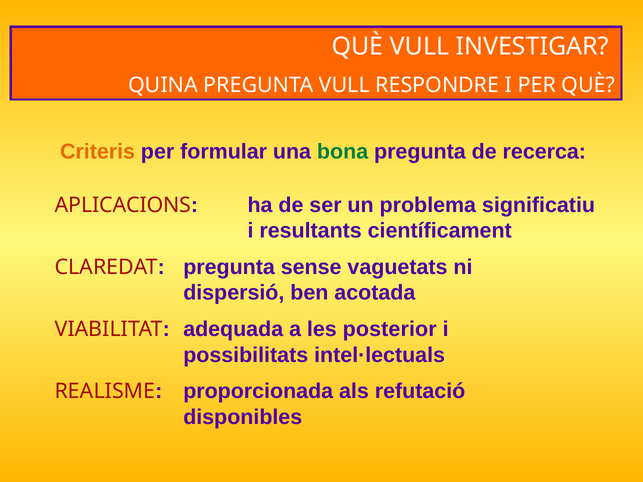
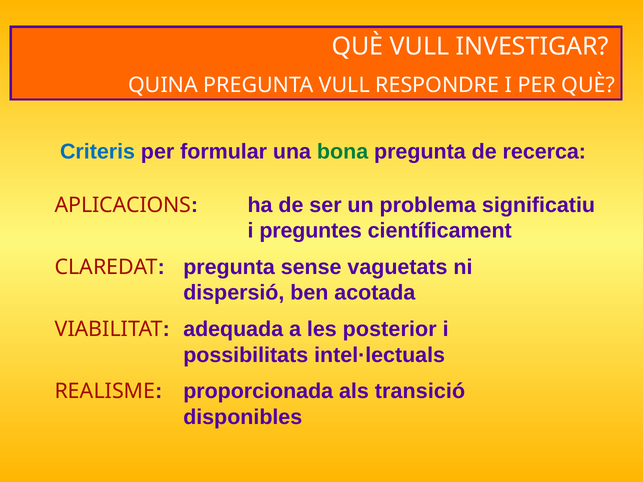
Criteris colour: orange -> blue (98, 152)
resultants: resultants -> preguntes (311, 231)
refutació: refutació -> transició (420, 392)
